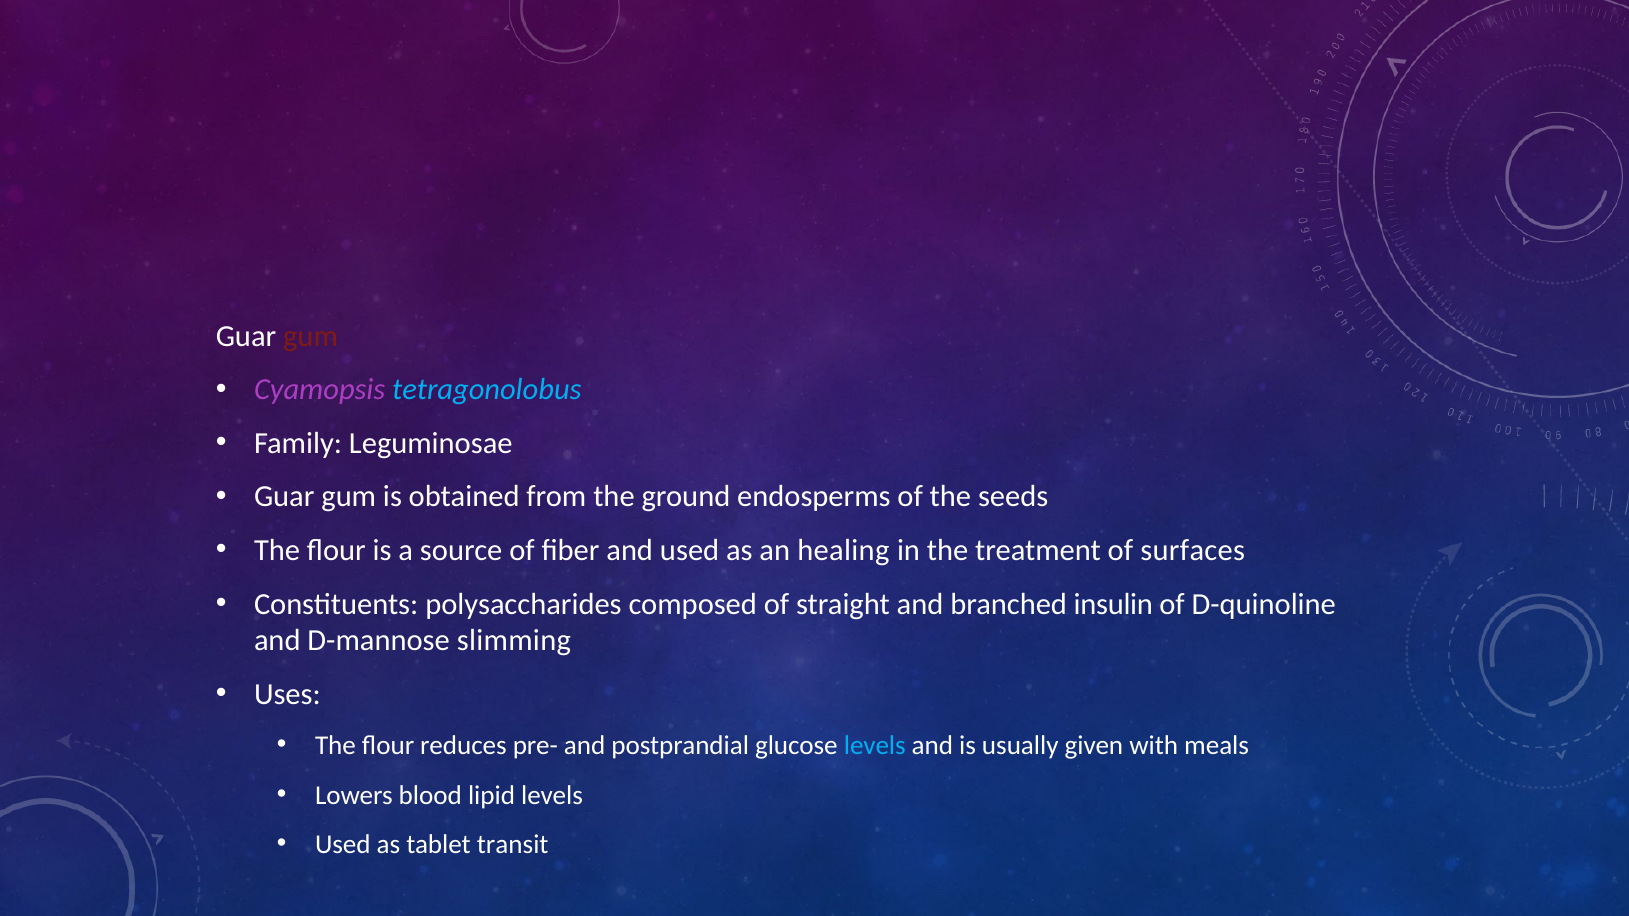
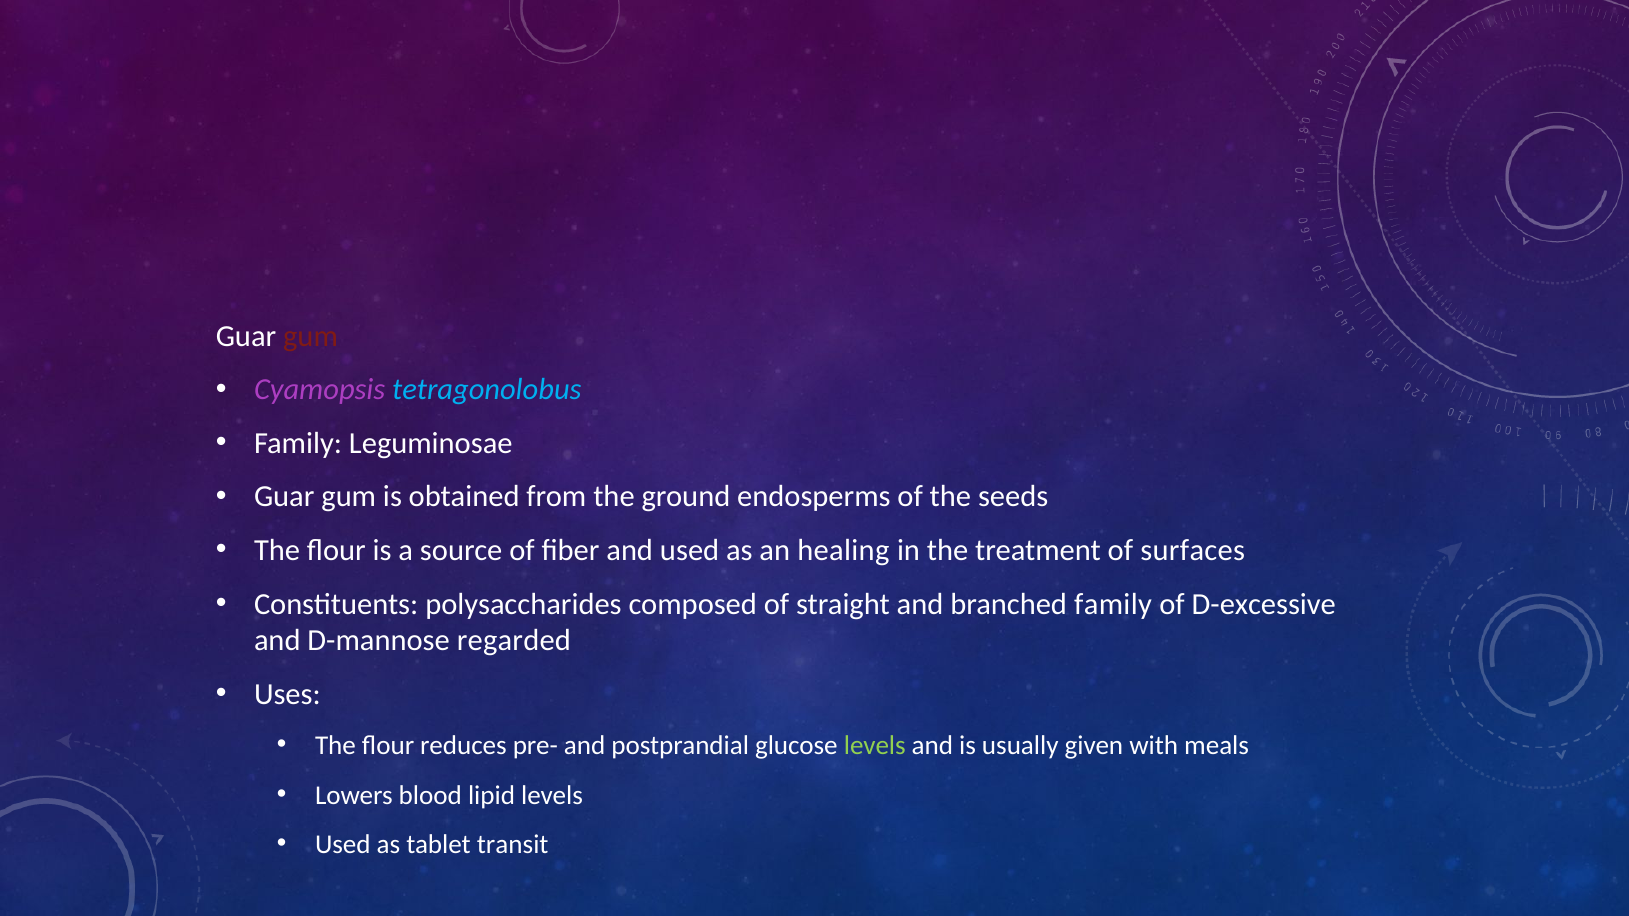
branched insulin: insulin -> family (1113, 604)
D-quinoline: D-quinoline -> D-excessive (1264, 604)
slimming: slimming -> regarded (514, 641)
levels colour: light blue -> light green (875, 746)
